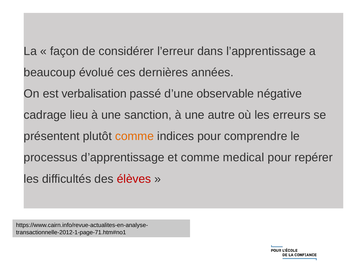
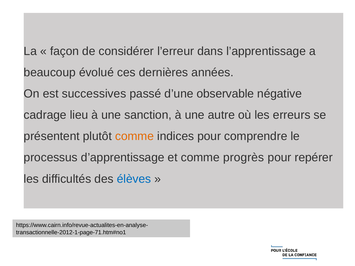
verbalisation: verbalisation -> successives (94, 94)
medical: medical -> progrès (244, 158)
élèves colour: red -> blue (134, 179)
